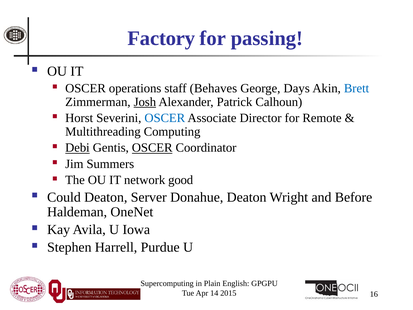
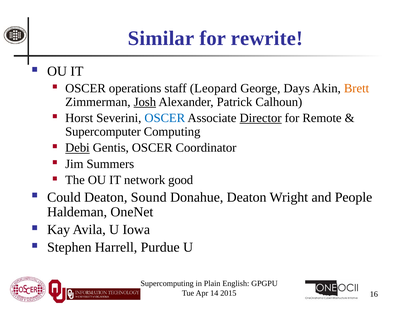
Factory: Factory -> Similar (161, 38)
passing: passing -> rewrite (267, 38)
Behaves: Behaves -> Leopard (213, 88)
Brett colour: blue -> orange (357, 88)
Director underline: none -> present (261, 118)
Multithreading: Multithreading -> Supercomputer (103, 132)
OSCER underline: present -> none (152, 148)
Server: Server -> Sound (149, 197)
Before: Before -> People (354, 197)
